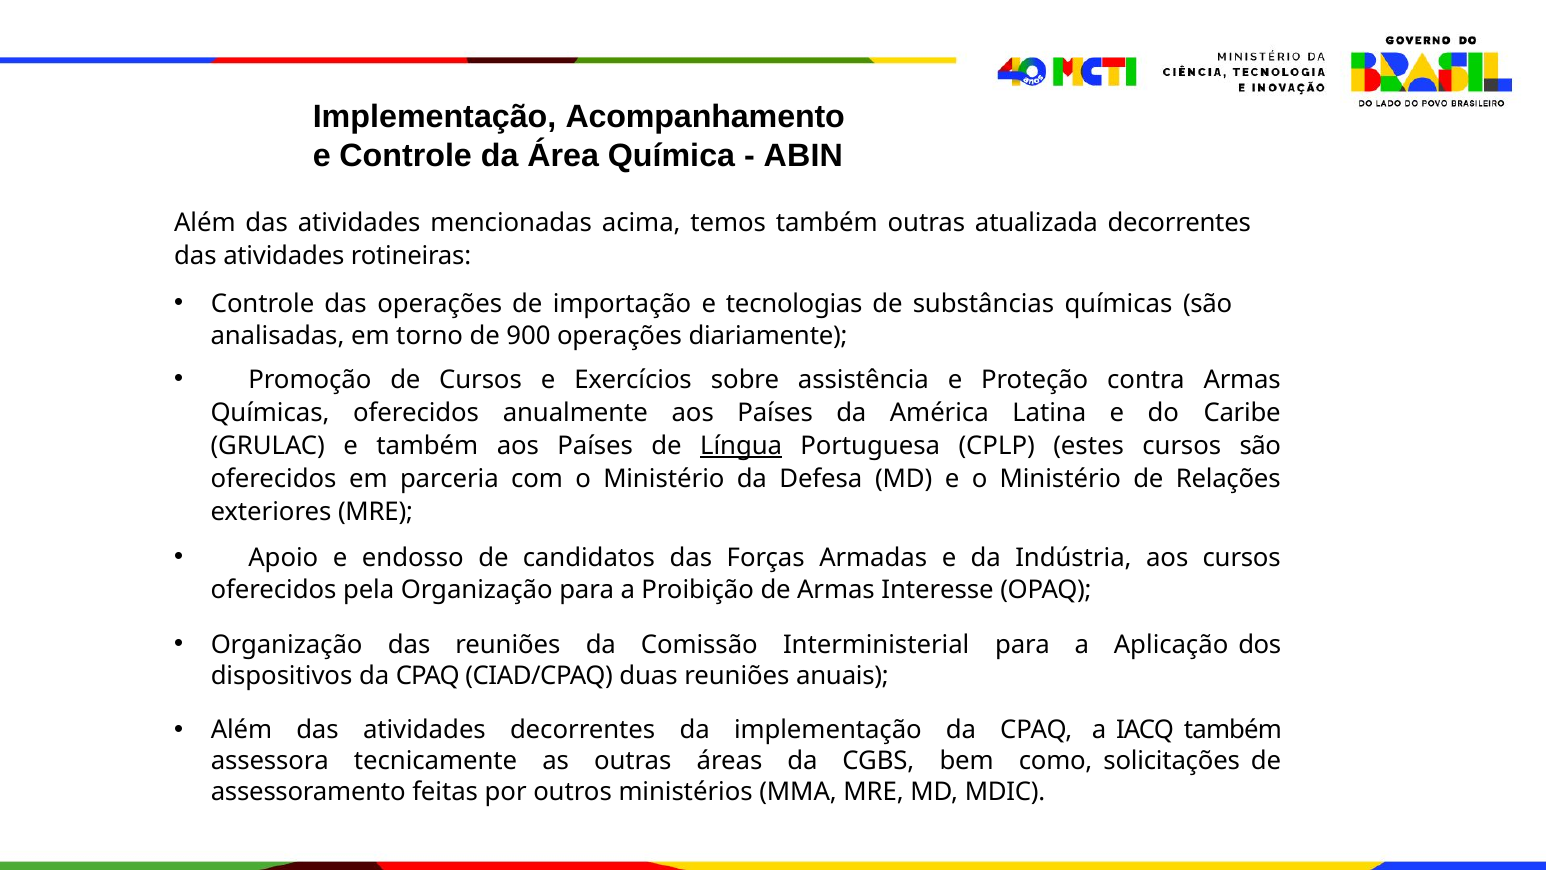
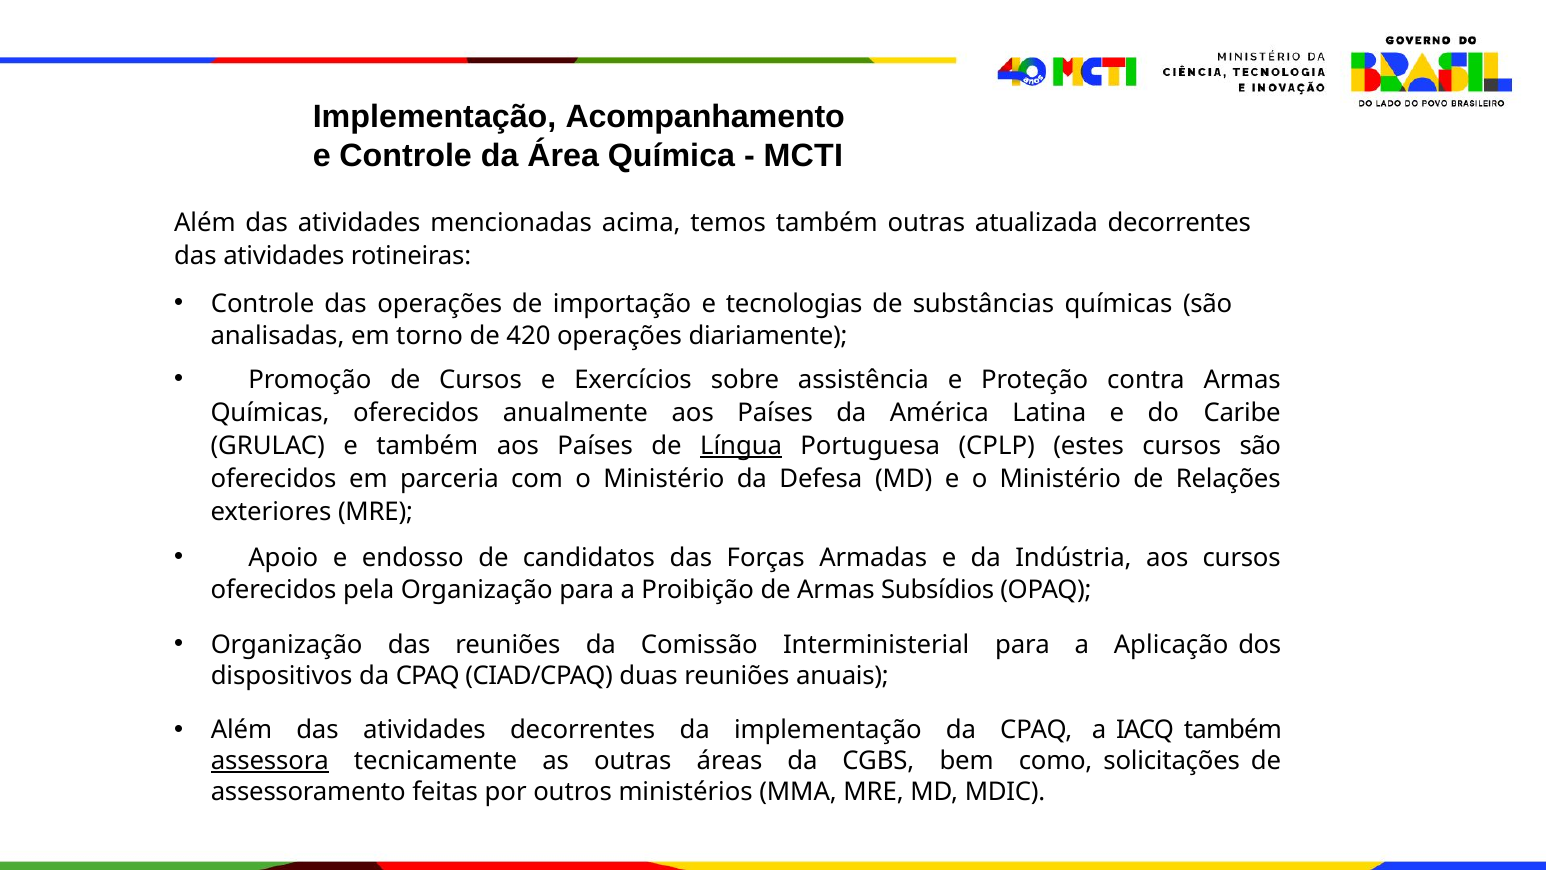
ABIN: ABIN -> MCTI (803, 156)
900: 900 -> 420 (528, 336)
Interesse: Interesse -> Subsídios (938, 590)
assessora underline: none -> present (270, 761)
